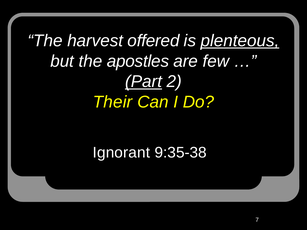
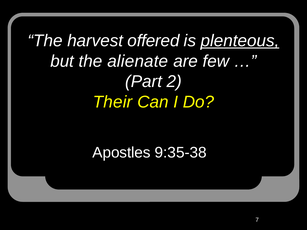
apostles: apostles -> alienate (138, 61)
Part underline: present -> none (144, 82)
Ignorant: Ignorant -> Apostles (122, 153)
